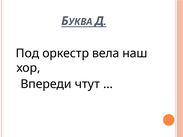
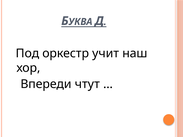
вела: вела -> учит (106, 53)
